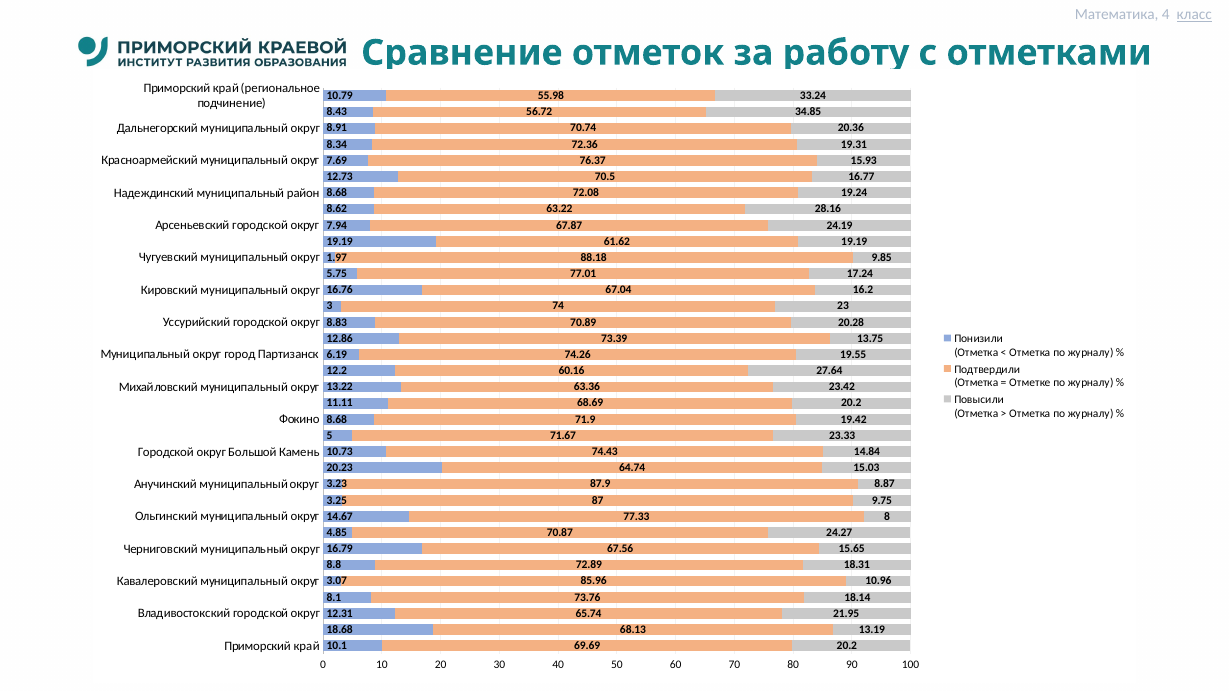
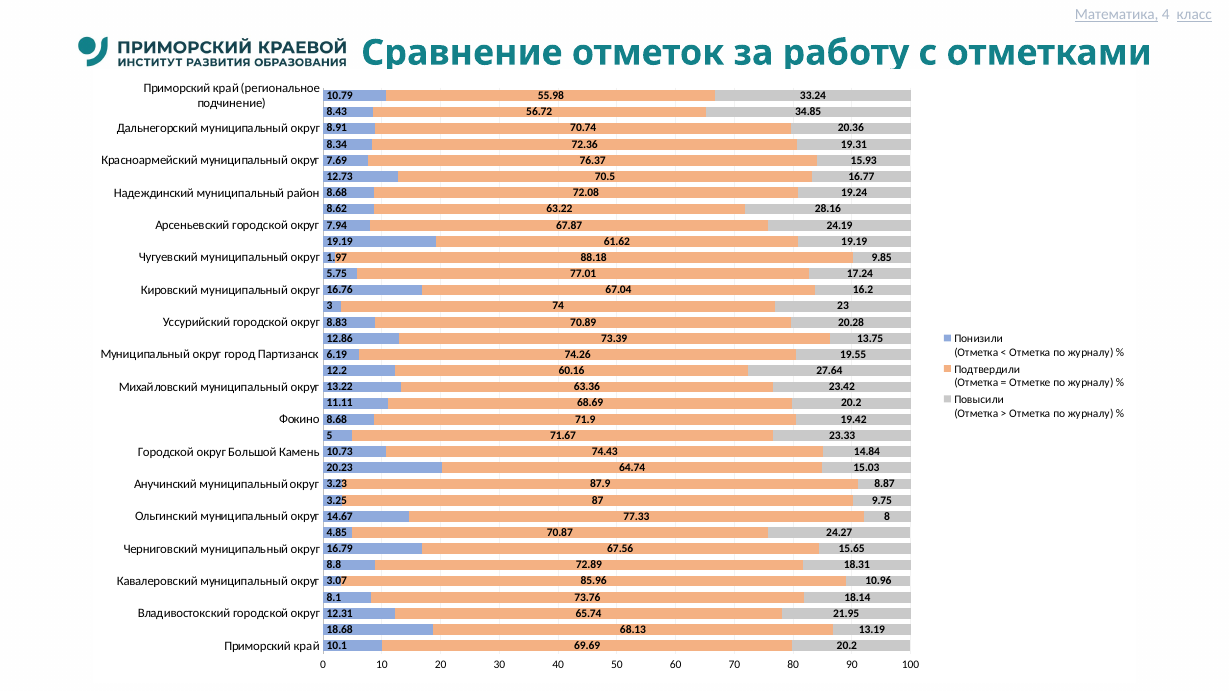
Математика underline: none -> present (1117, 15)
